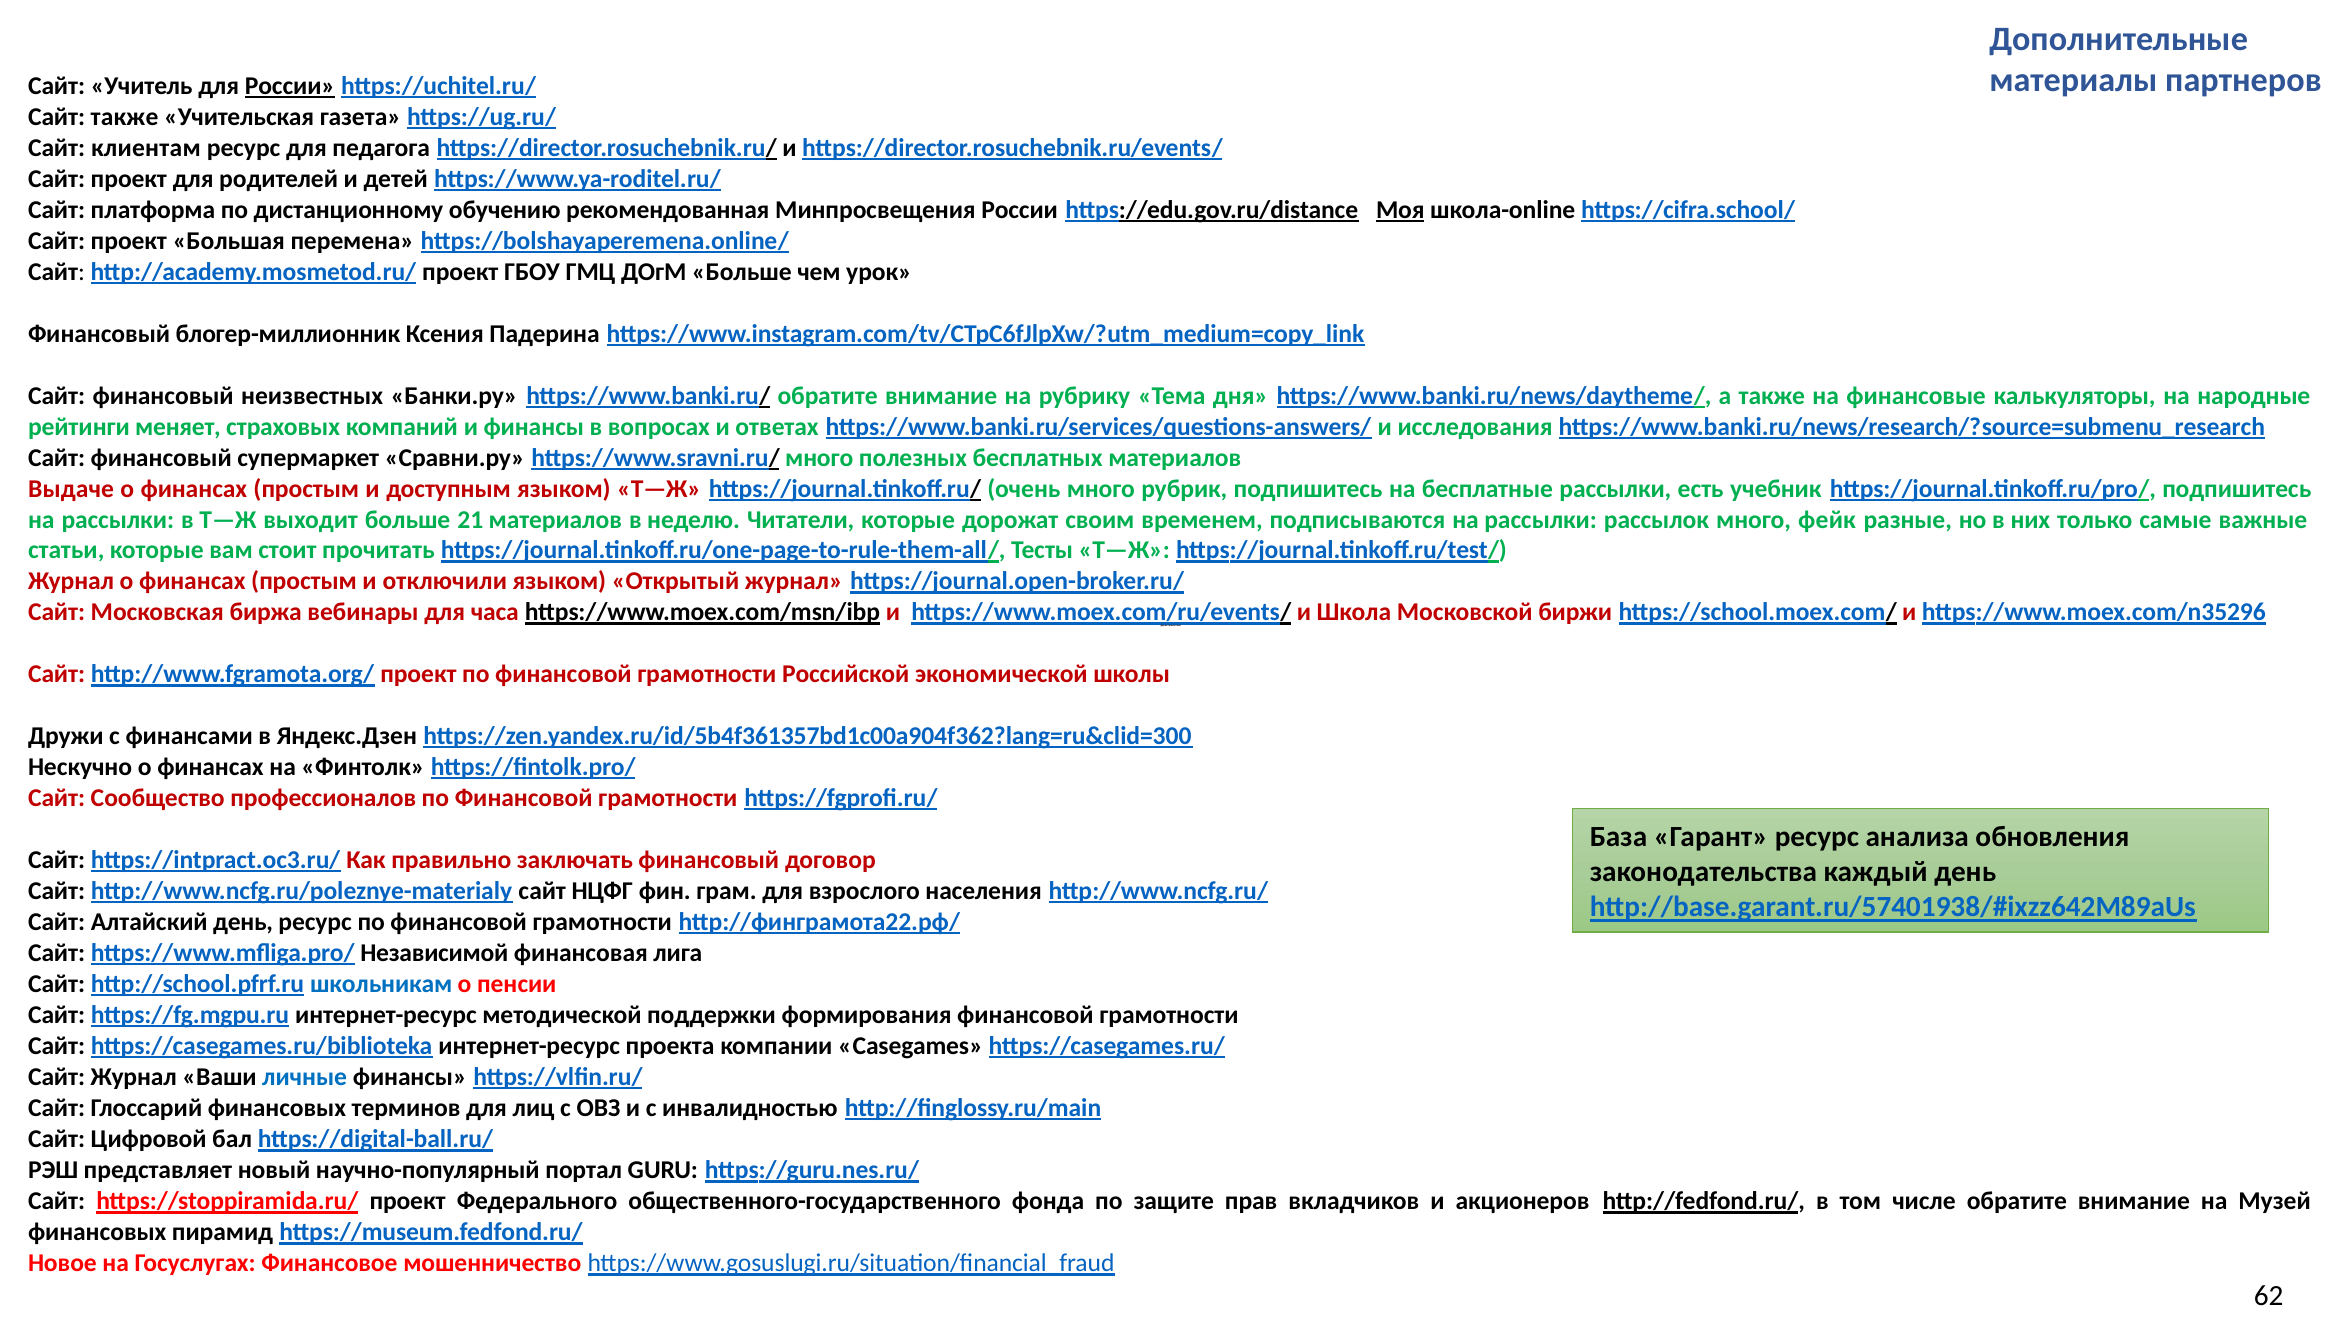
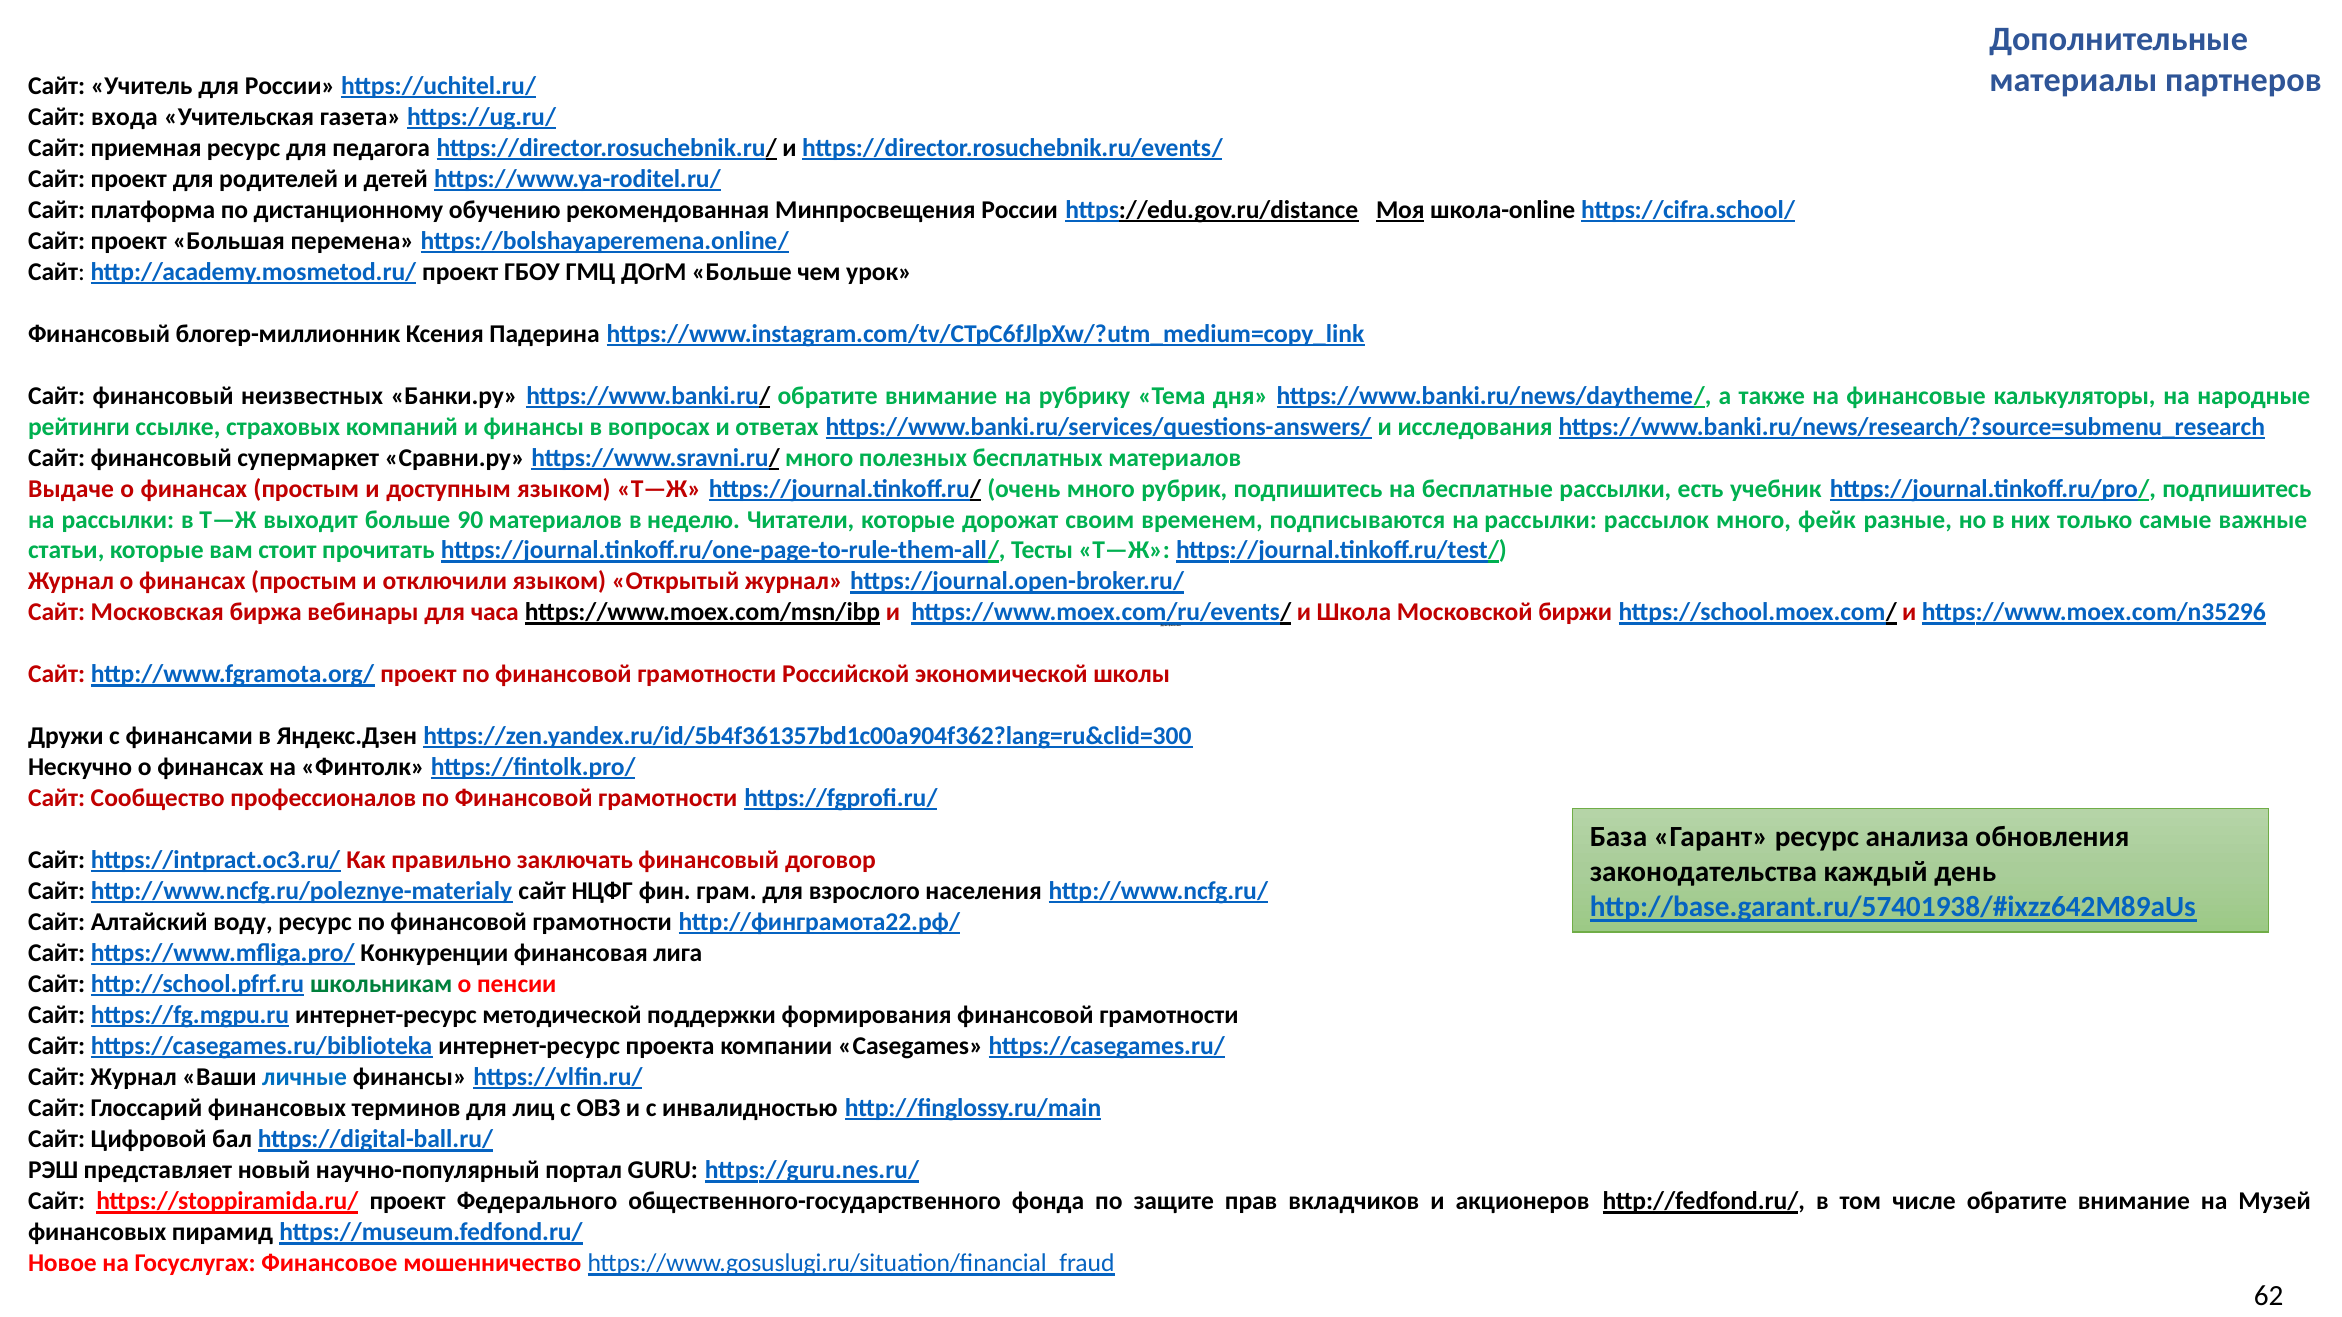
России underline: present -> none (290, 86)
Сайт также: также -> входа (125, 117)
клиентам: клиентам -> приемная (146, 148)
меняет: меняет -> ссылке (178, 427)
21: 21 -> 90 (470, 520)
Алтайский день: день -> воду (243, 922)
Независимой: Независимой -> Конкуренции (434, 953)
школьникам colour: blue -> green (381, 984)
